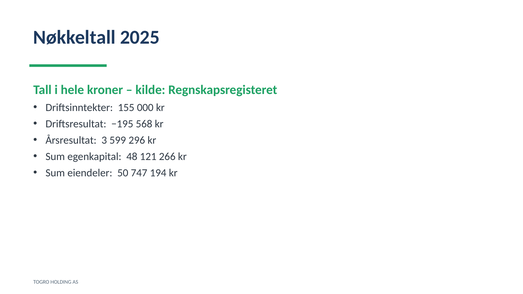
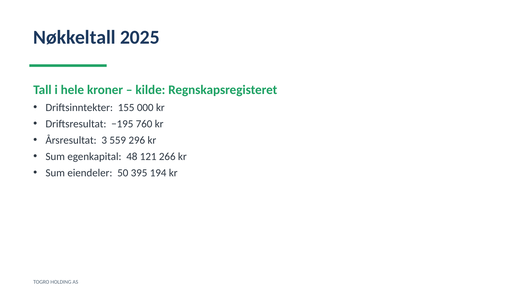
568: 568 -> 760 (144, 124)
599: 599 -> 559 (118, 140)
747: 747 -> 395 (139, 173)
